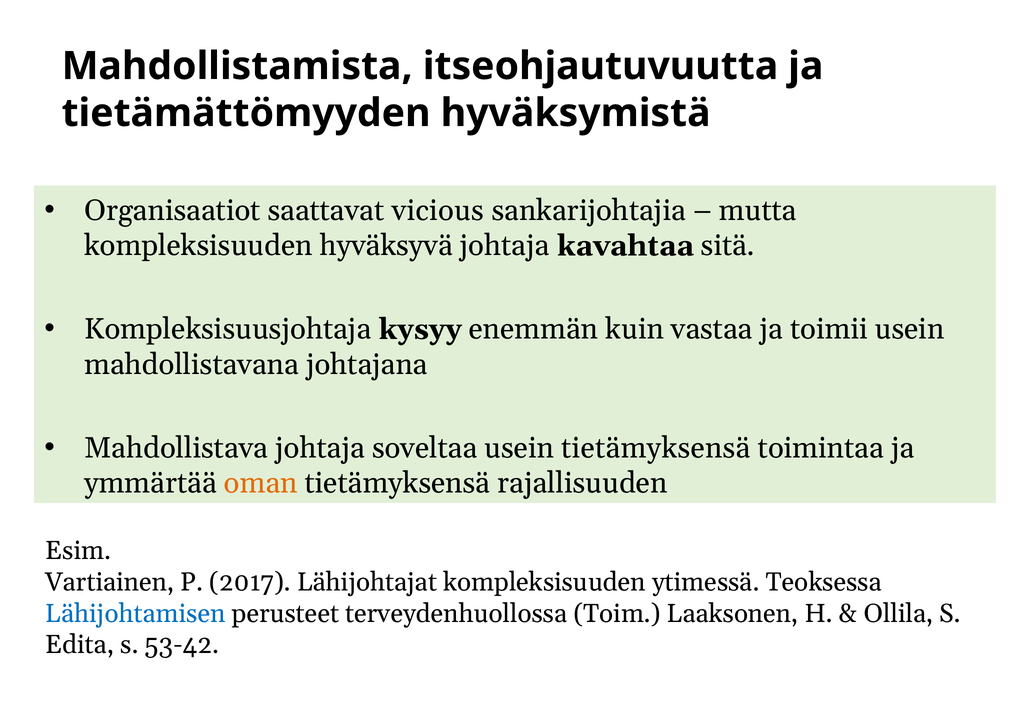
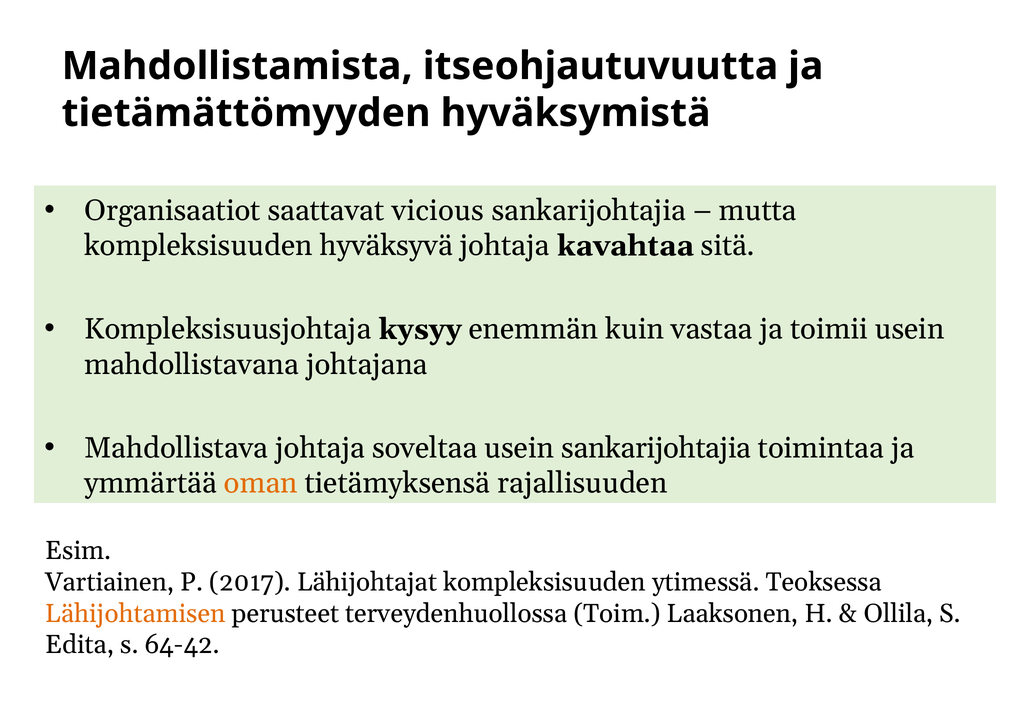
usein tietämyksensä: tietämyksensä -> sankarijohtajia (656, 448)
Lähijohtamisen colour: blue -> orange (135, 614)
53-42: 53-42 -> 64-42 (182, 645)
